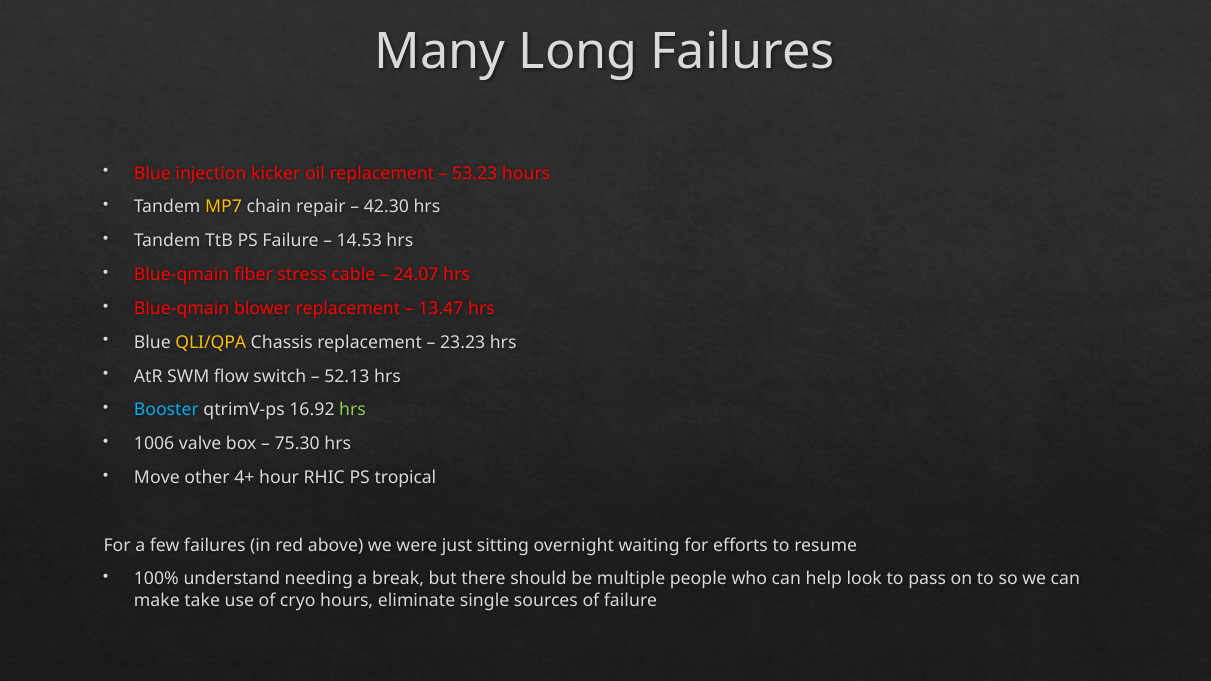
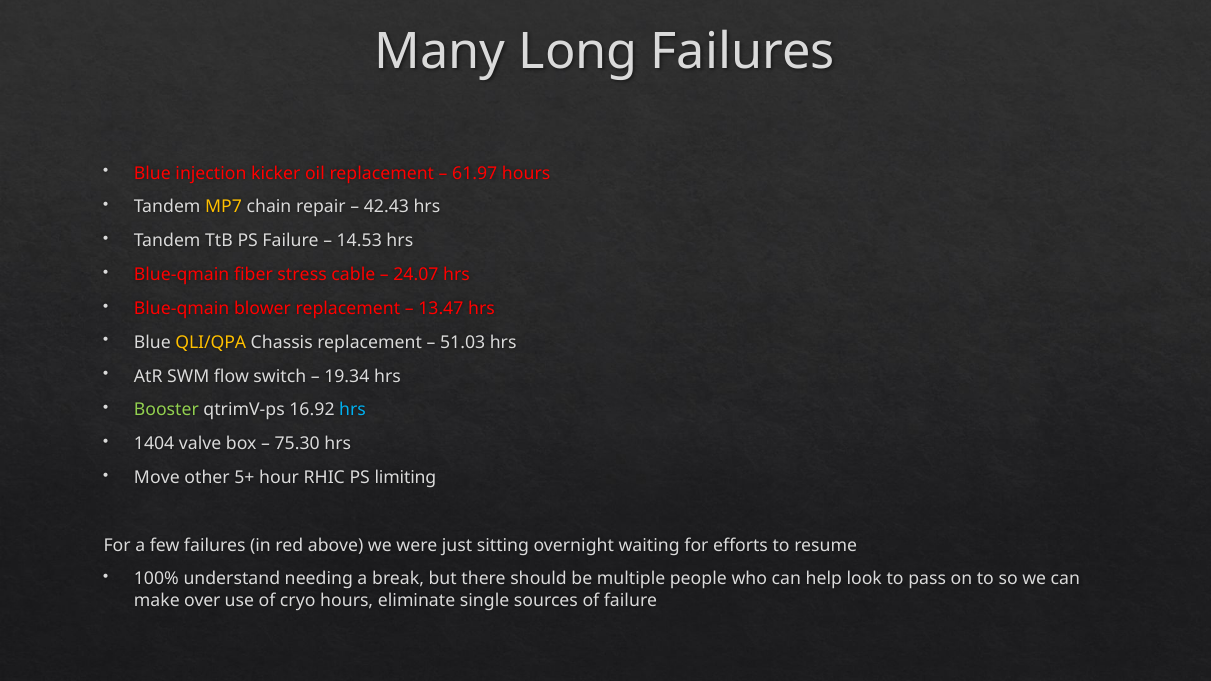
53.23: 53.23 -> 61.97 (475, 173)
42.30: 42.30 -> 42.43 (386, 207)
23.23: 23.23 -> 51.03 (463, 342)
52.13: 52.13 -> 19.34 (347, 376)
Booster colour: light blue -> light green (166, 410)
hrs colour: light green -> light blue (353, 410)
1006: 1006 -> 1404 (154, 444)
4+: 4+ -> 5+ (244, 478)
tropical: tropical -> limiting (405, 478)
take: take -> over (202, 600)
